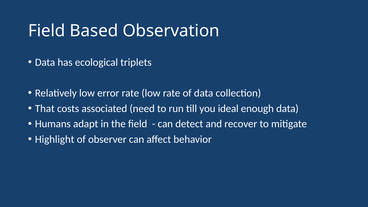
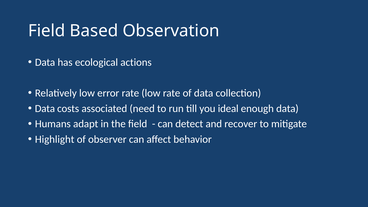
triplets: triplets -> actions (136, 62)
That: That -> Data (45, 109)
